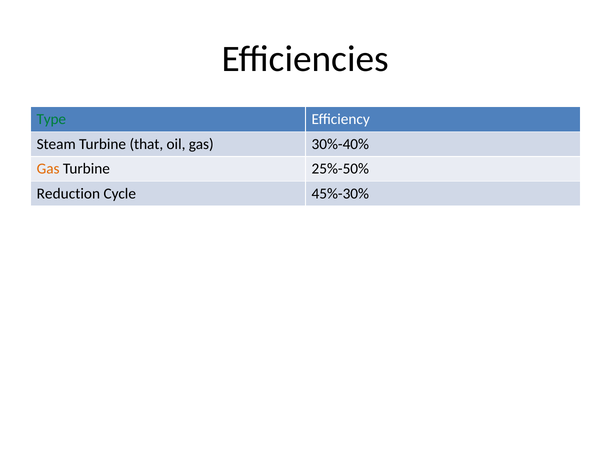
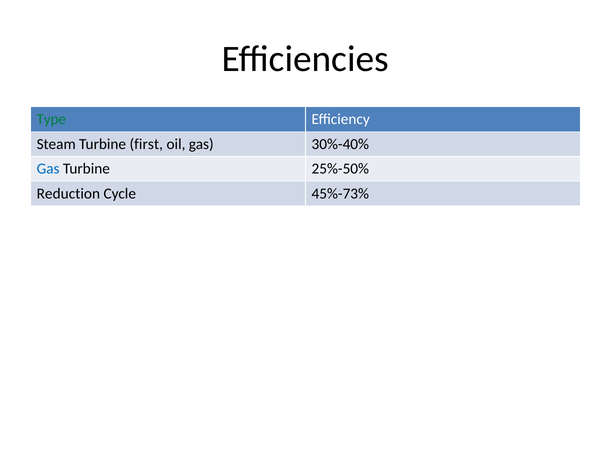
that: that -> first (146, 144)
Gas colour: orange -> blue (48, 169)
45%-30%: 45%-30% -> 45%-73% (340, 194)
